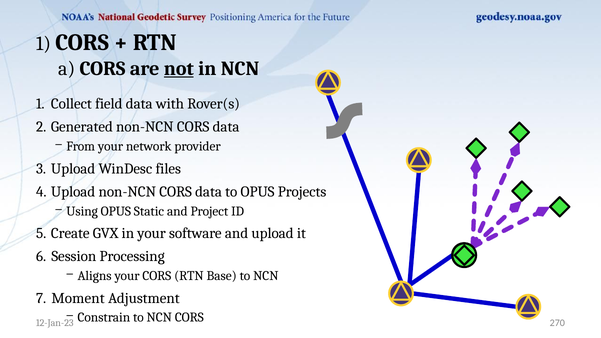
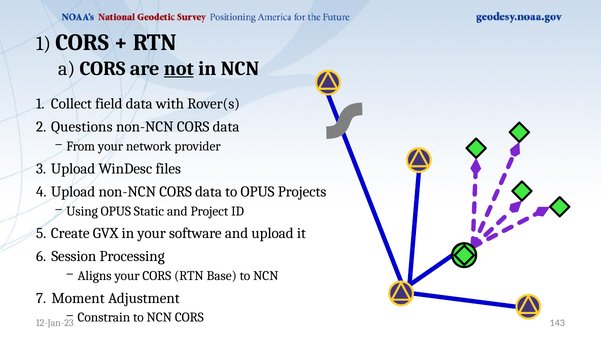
Generated: Generated -> Questions (82, 127)
270: 270 -> 143 (557, 323)
